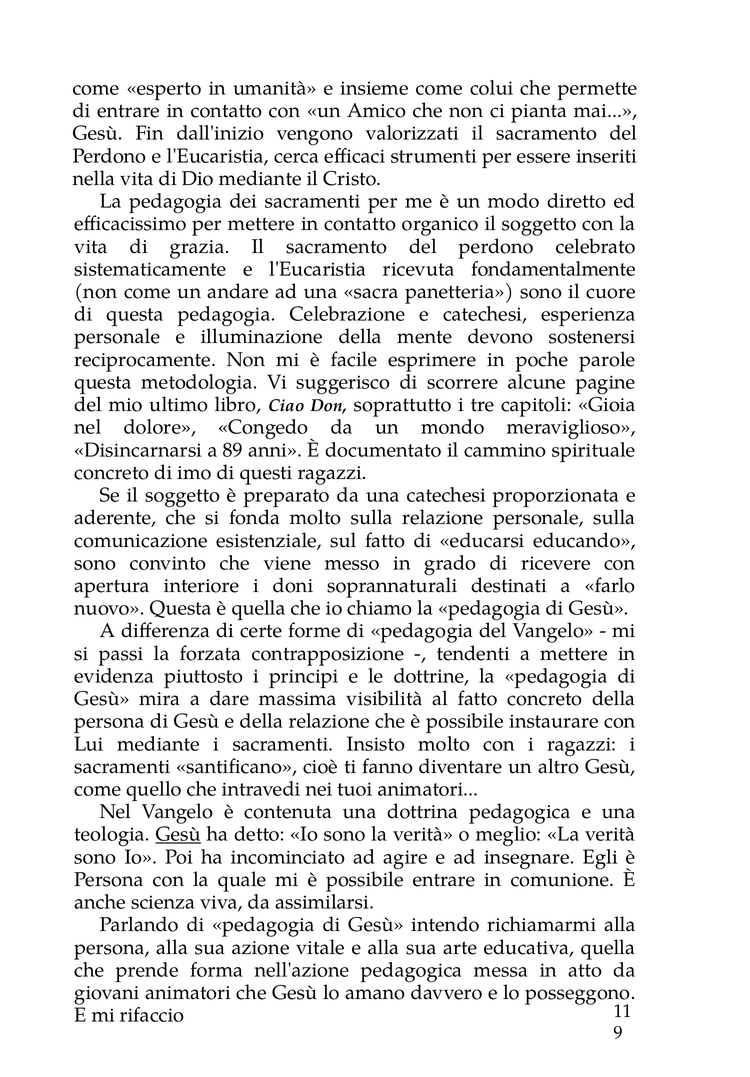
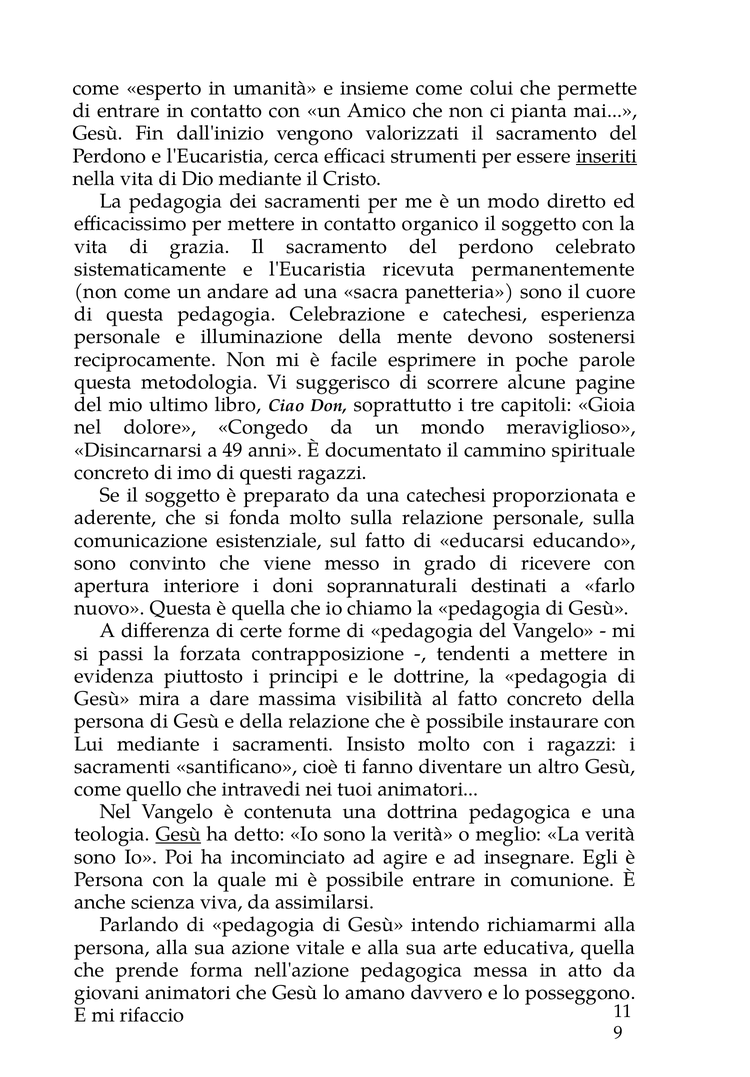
inseriti underline: none -> present (607, 156)
fondamentalmente: fondamentalmente -> permanentemente (553, 269)
89: 89 -> 49 (233, 450)
